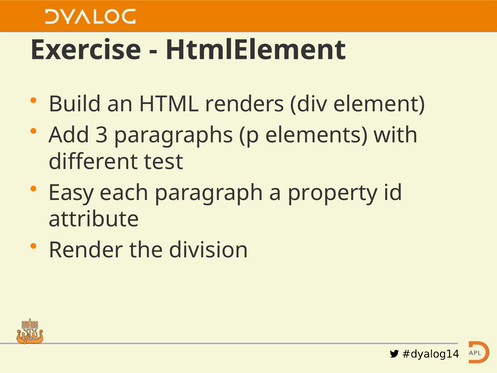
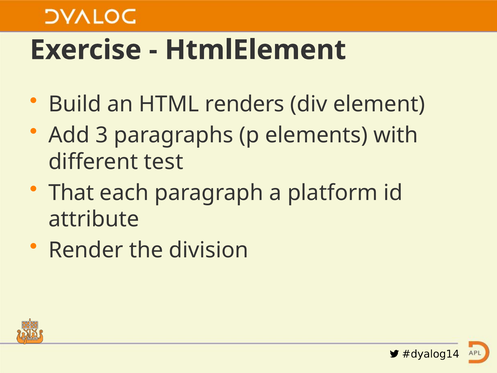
Easy: Easy -> That (71, 193)
property: property -> platform (333, 193)
